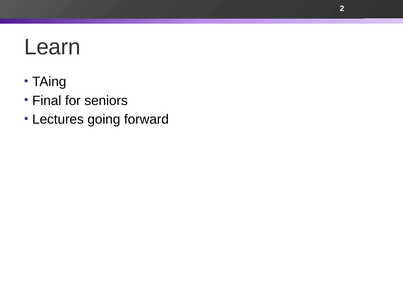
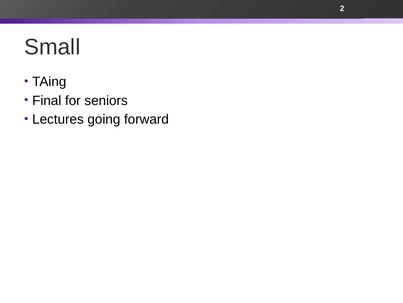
Learn: Learn -> Small (52, 47)
